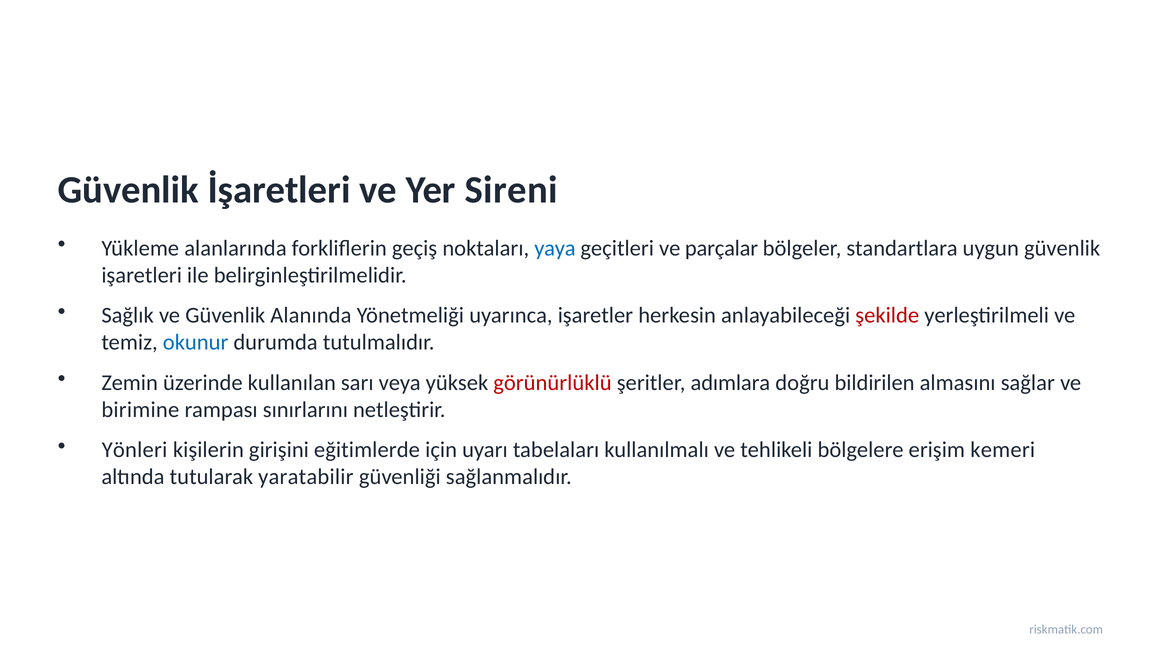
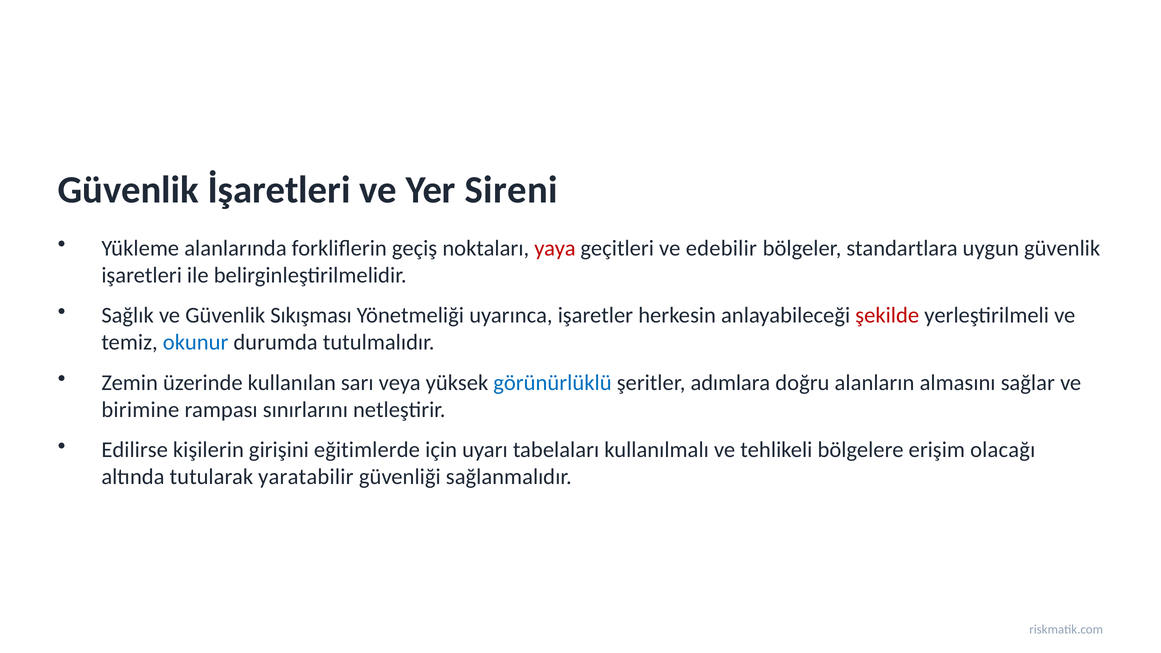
yaya colour: blue -> red (555, 248)
parçalar: parçalar -> edebilir (721, 248)
Alanında: Alanında -> Sıkışması (311, 315)
görünürlüklü colour: red -> blue (552, 383)
bildirilen: bildirilen -> alanların (875, 383)
Yönleri: Yönleri -> Edilirse (135, 450)
kemeri: kemeri -> olacağı (1003, 450)
